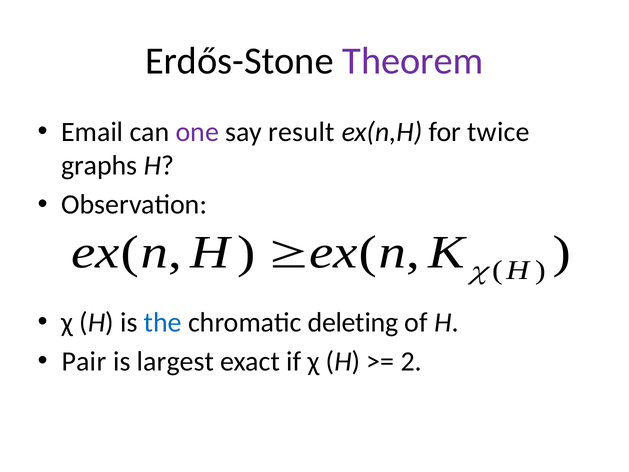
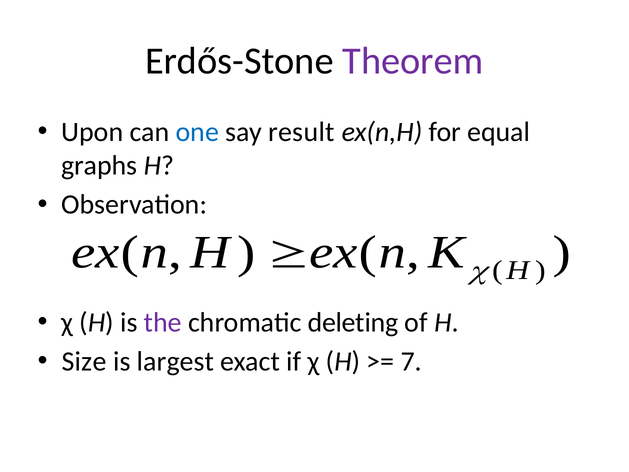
Email: Email -> Upon (92, 132)
one colour: purple -> blue (197, 132)
twice: twice -> equal (499, 132)
the colour: blue -> purple (163, 322)
Pair: Pair -> Size (84, 361)
2: 2 -> 7 (411, 361)
